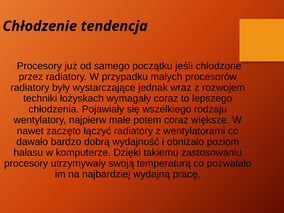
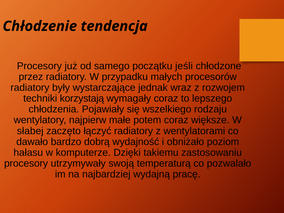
łożyskach: łożyskach -> korzystają (82, 98)
nawet: nawet -> słabej (30, 131)
